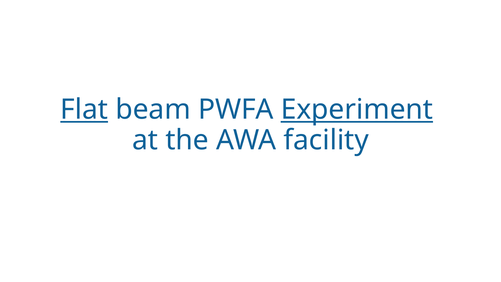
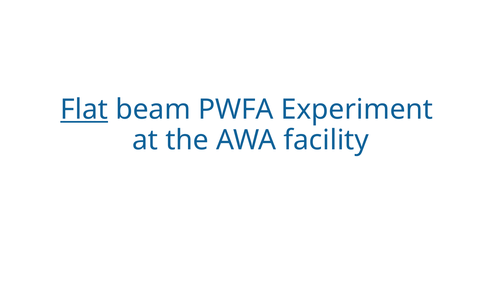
Experiment underline: present -> none (357, 110)
